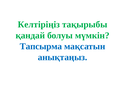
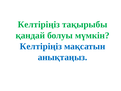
Тапсырма: Тапсырма -> Келтіріңіз (41, 46)
